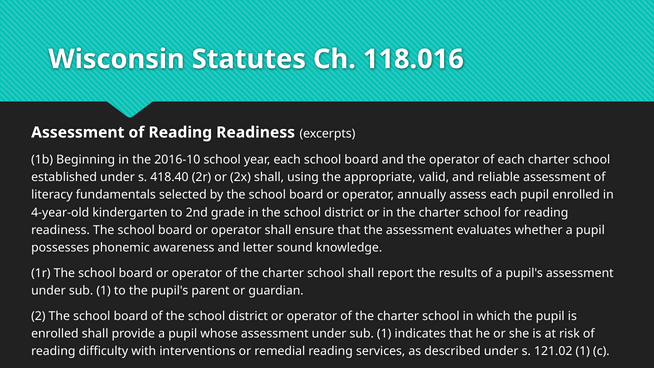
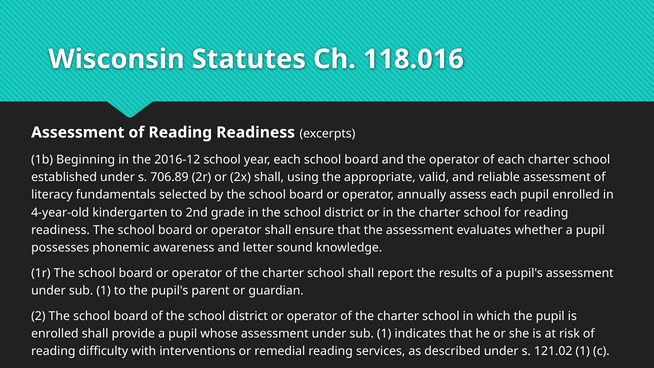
2016-10: 2016-10 -> 2016-12 (177, 159)
418.40: 418.40 -> 706.89 (169, 177)
